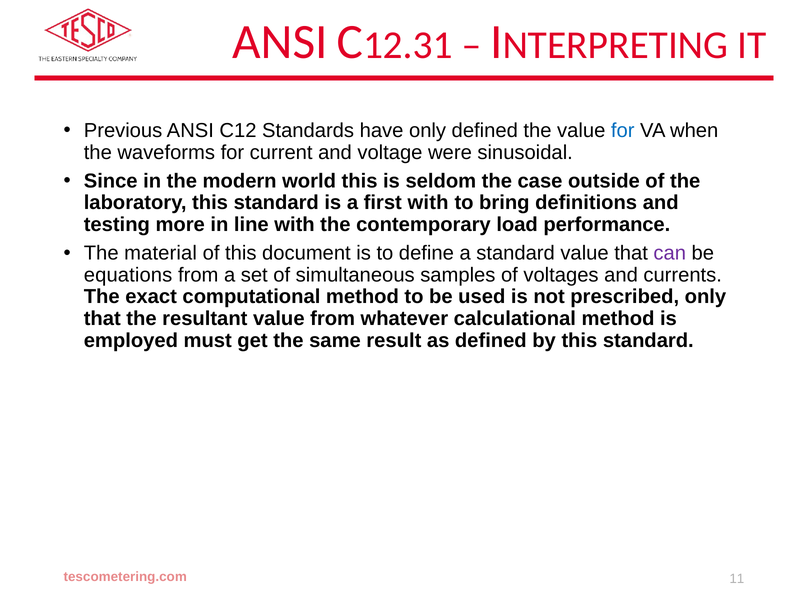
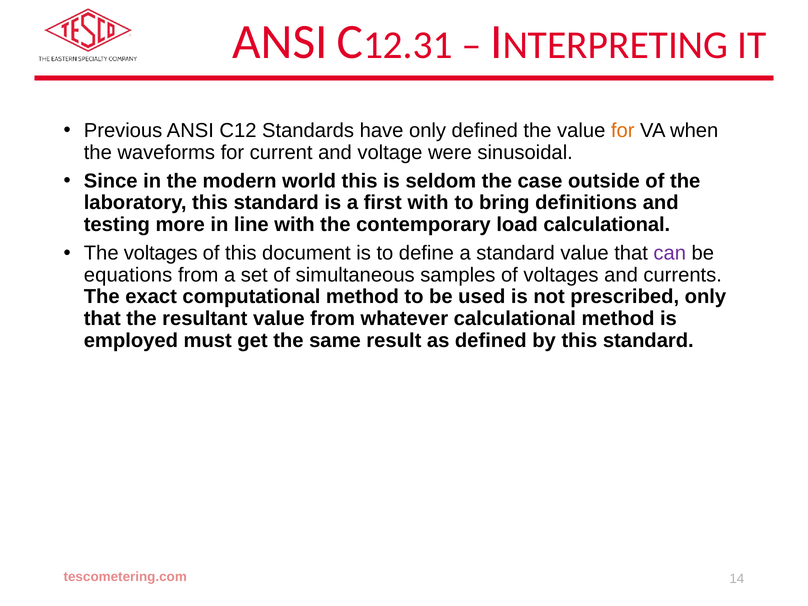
for colour: blue -> orange (623, 131)
load performance: performance -> calculational (607, 225)
The material: material -> voltages (161, 253)
11: 11 -> 14 (737, 579)
